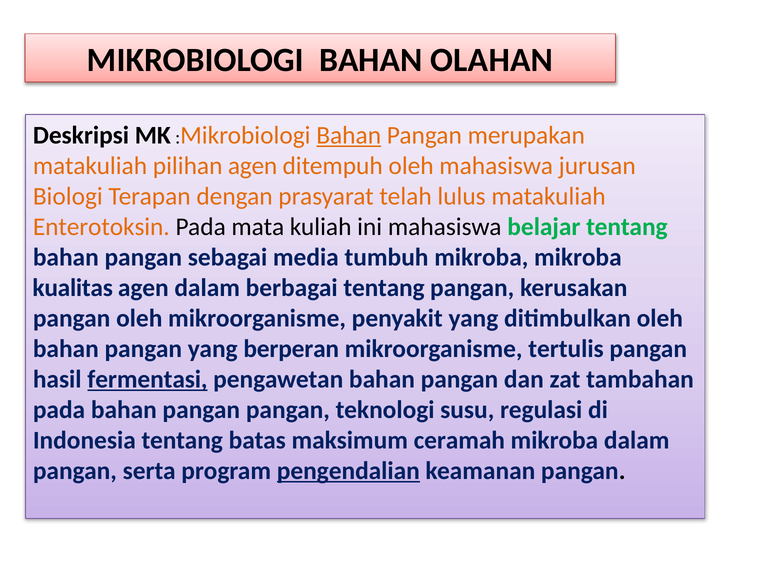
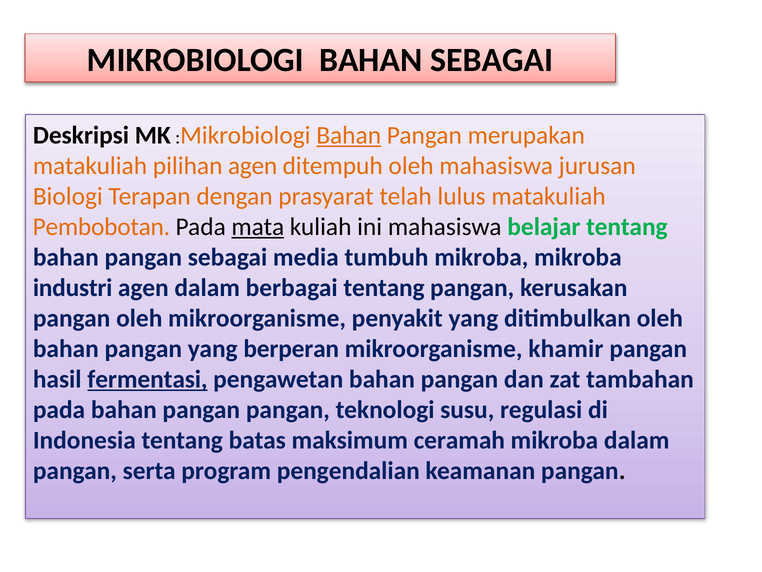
BAHAN OLAHAN: OLAHAN -> SEBAGAI (492, 60)
Enterotoksin: Enterotoksin -> Pembobotan (101, 226)
mata underline: none -> present (258, 226)
kualitas: kualitas -> industri (73, 287)
tertulis: tertulis -> khamir (566, 348)
pengendalian underline: present -> none (348, 470)
